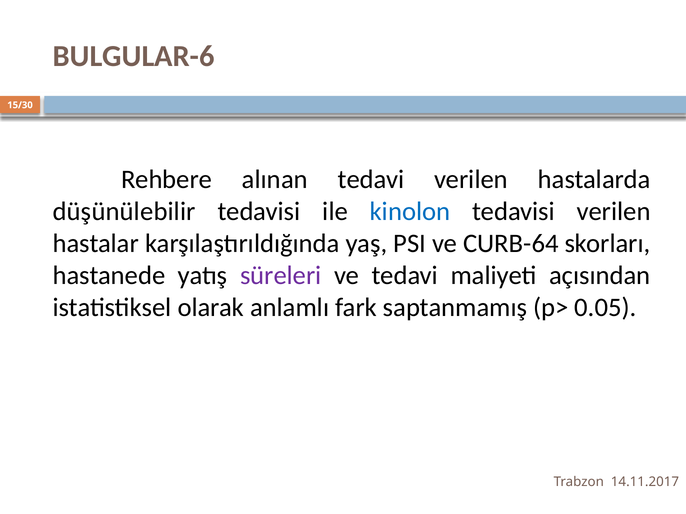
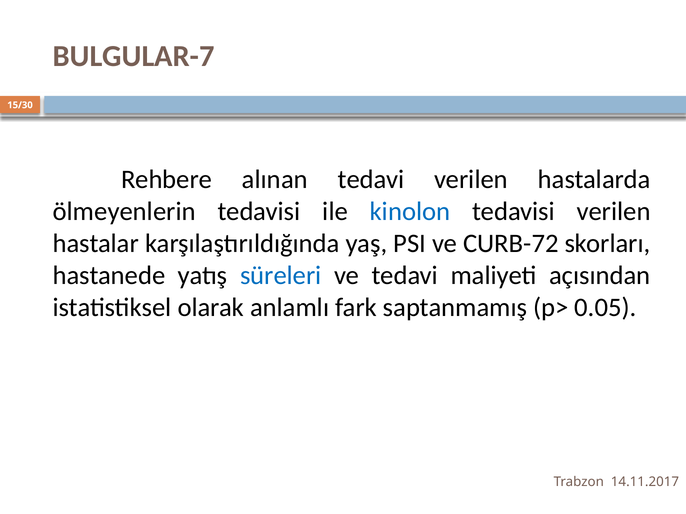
BULGULAR-6: BULGULAR-6 -> BULGULAR-7 (134, 56)
düşünülebilir: düşünülebilir -> ölmeyenlerin (124, 212)
CURB-64: CURB-64 -> CURB-72 (511, 244)
süreleri colour: purple -> blue (281, 276)
